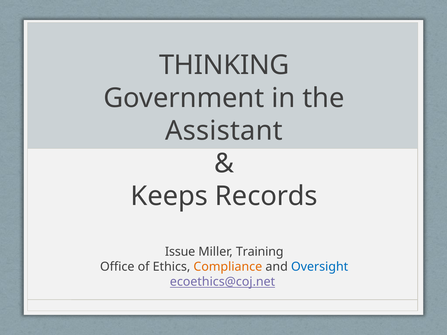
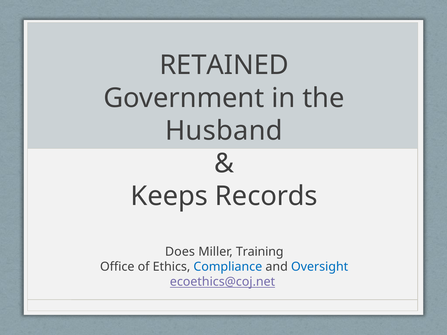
THINKING: THINKING -> RETAINED (224, 65)
Assistant: Assistant -> Husband (224, 131)
Issue: Issue -> Does (180, 252)
Compliance colour: orange -> blue (228, 267)
